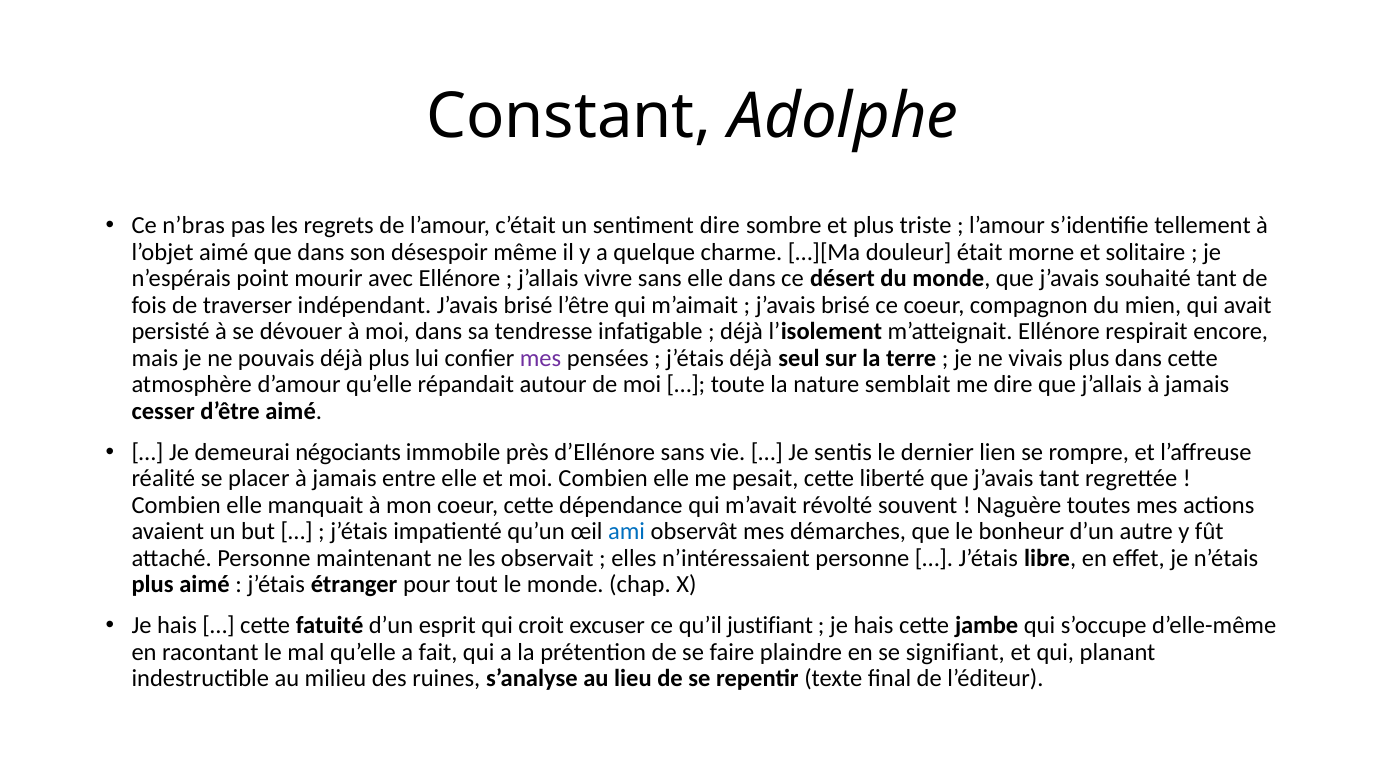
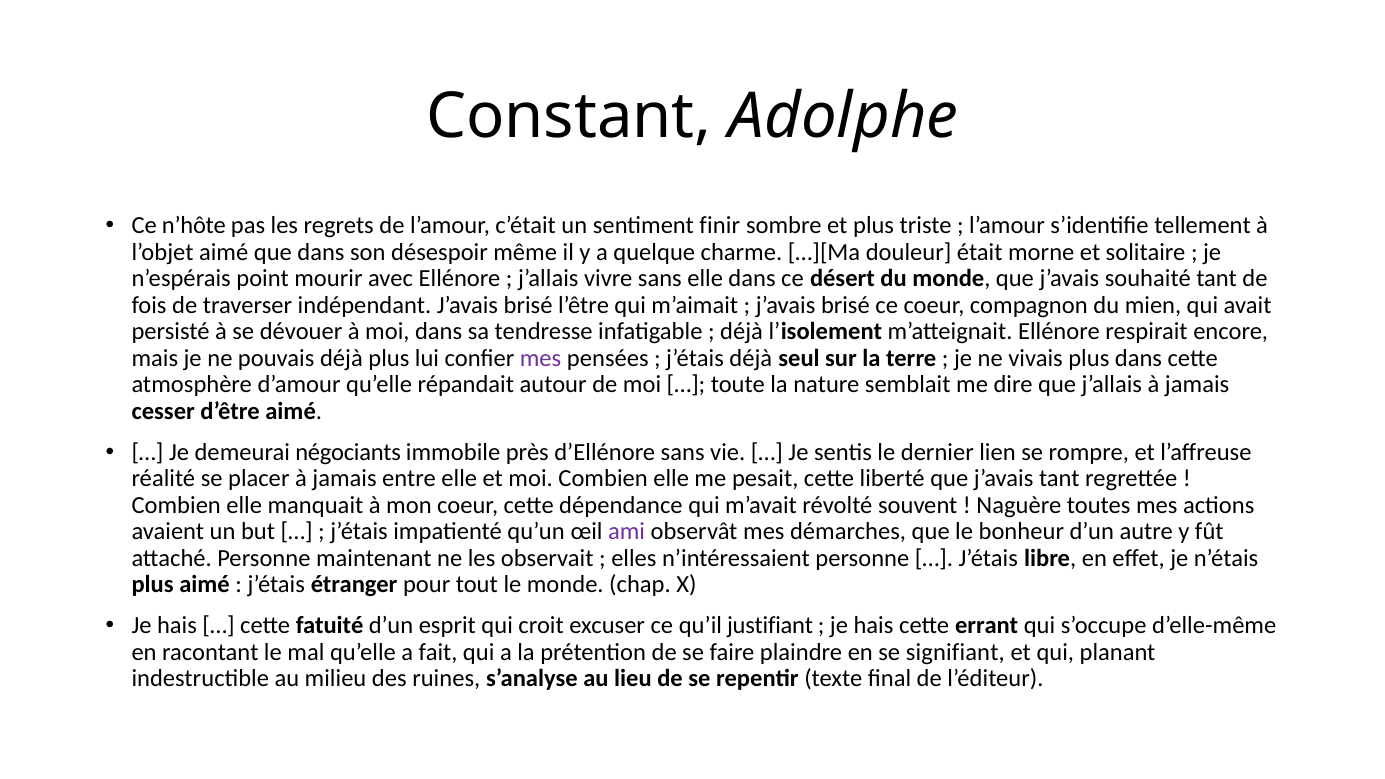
n’bras: n’bras -> n’hôte (194, 226)
sentiment dire: dire -> finir (720, 226)
ami colour: blue -> purple (627, 532)
jambe: jambe -> errant (987, 626)
